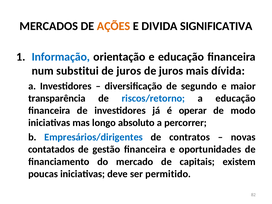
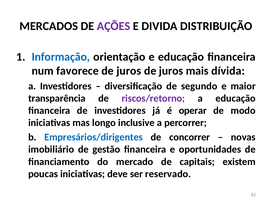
AÇÕES colour: orange -> purple (114, 26)
SIGNIFICATIVA: SIGNIFICATIVA -> DISTRIBUIÇÃO (216, 26)
substitui: substitui -> favorece (78, 71)
riscos/retorno colour: blue -> purple (153, 98)
absoluto: absoluto -> inclusive (136, 123)
contratos: contratos -> concorrer (190, 137)
contatados: contatados -> imobiliário (51, 149)
permitido: permitido -> reservado (168, 174)
